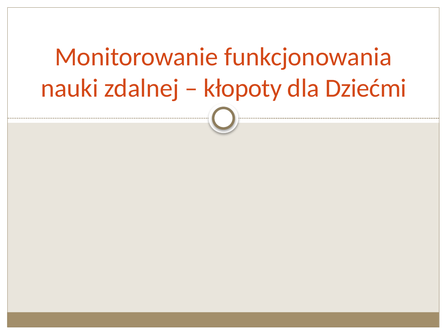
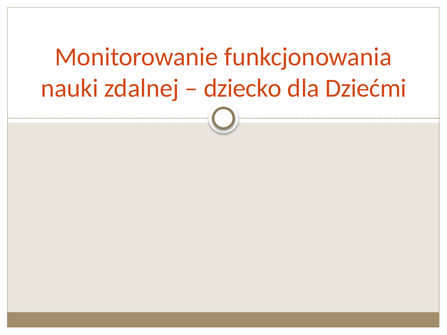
kłopoty: kłopoty -> dziecko (243, 88)
